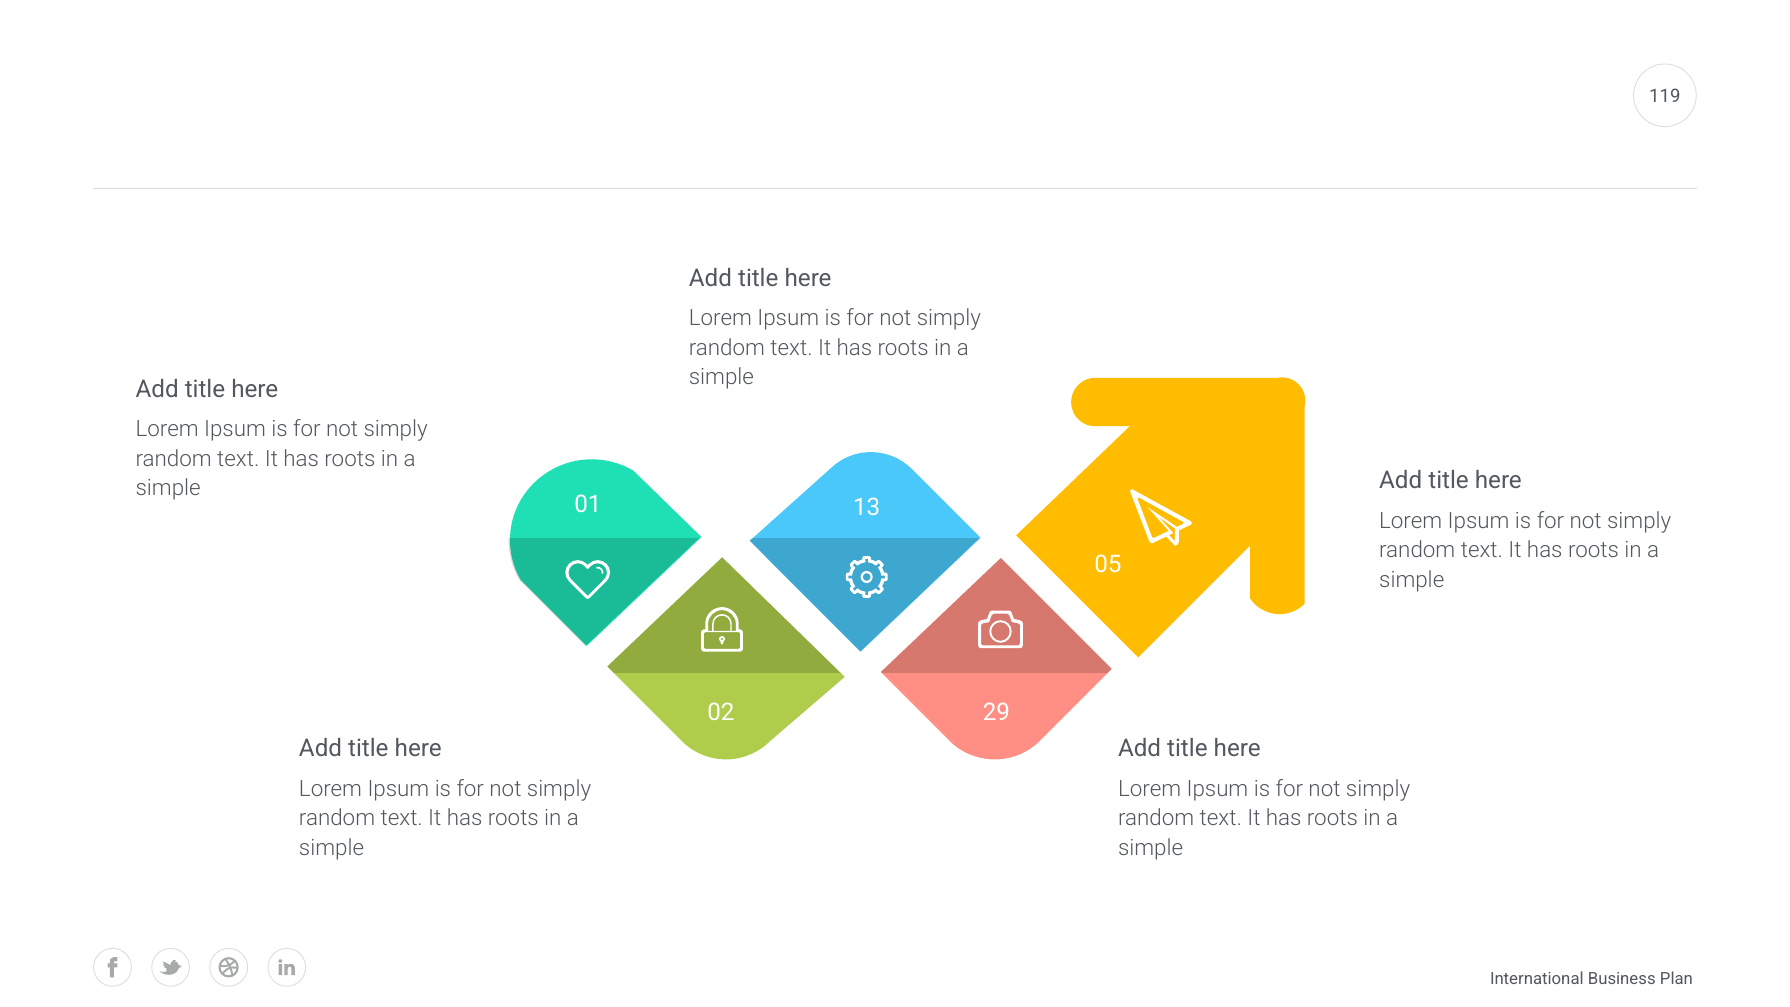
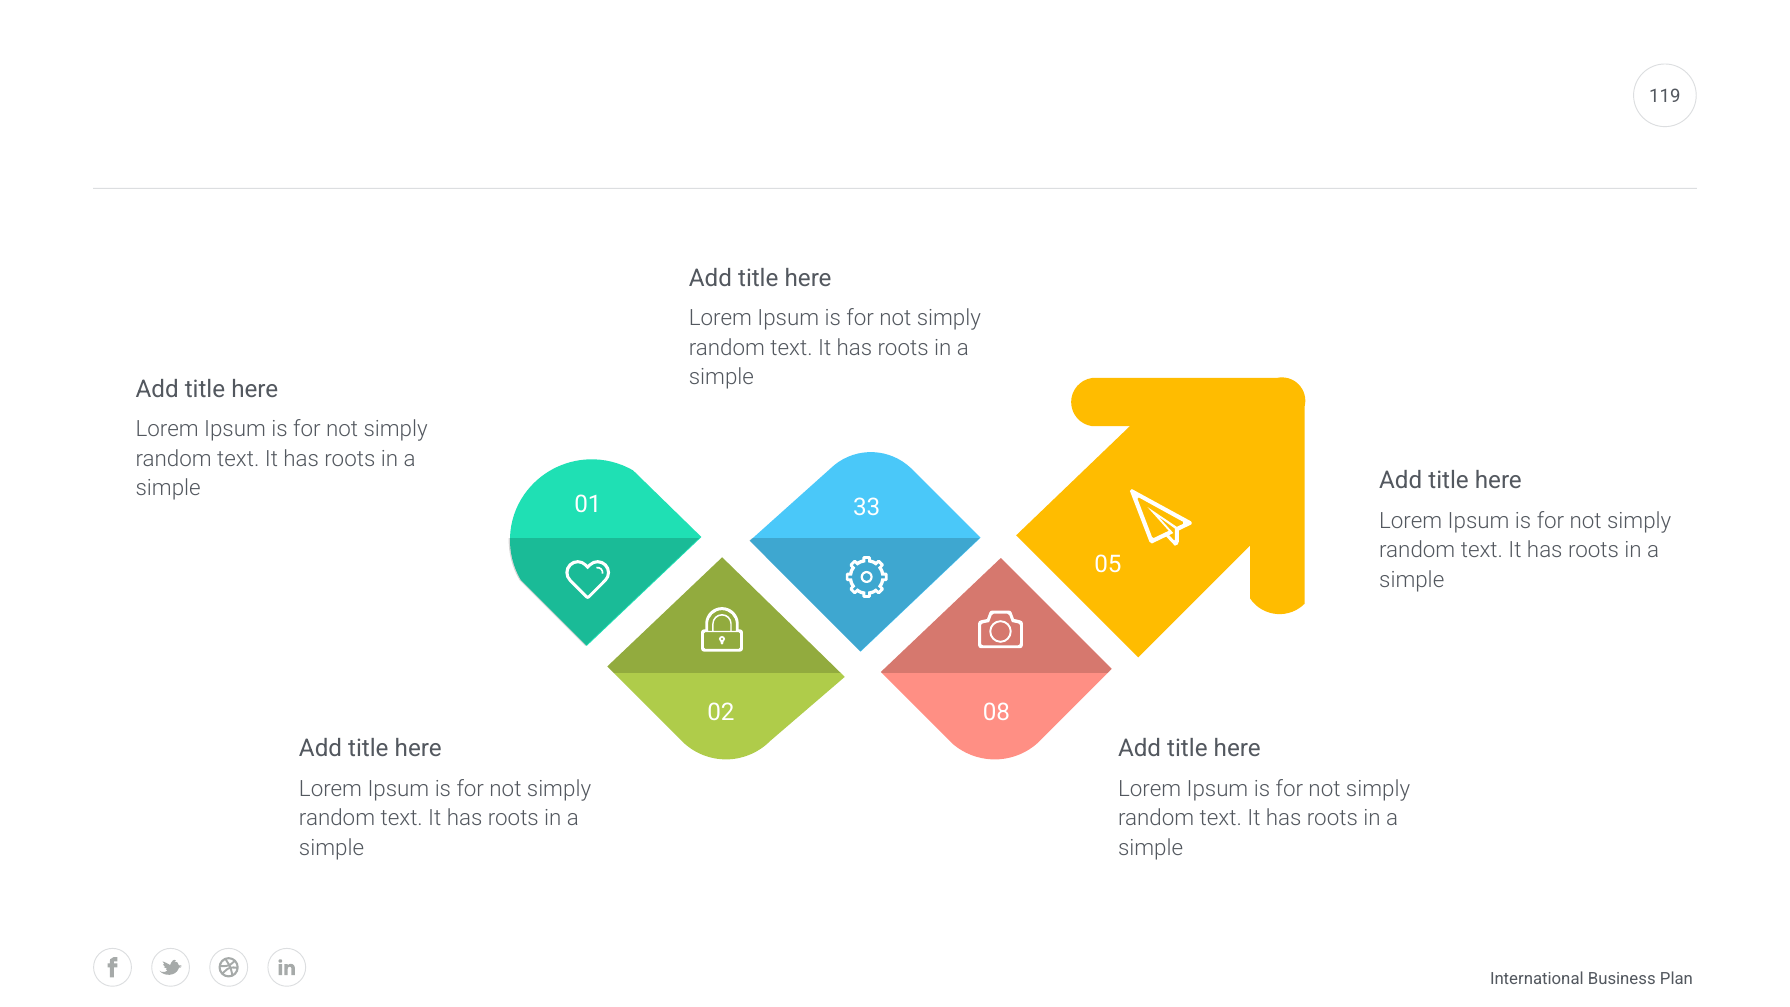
13: 13 -> 33 (867, 507)
29: 29 -> 08 (996, 713)
